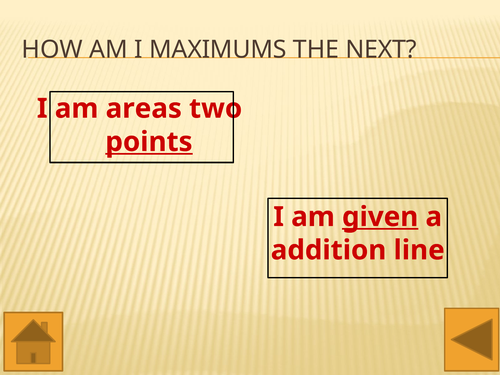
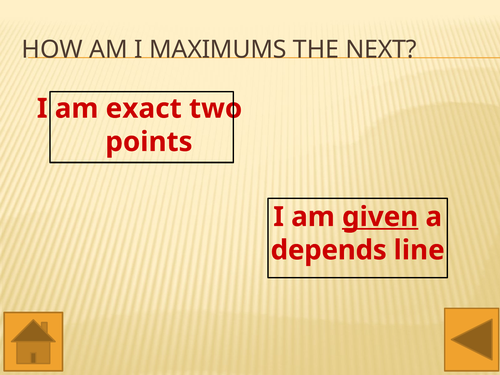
areas: areas -> exact (144, 109)
points underline: present -> none (149, 142)
addition: addition -> depends (329, 250)
